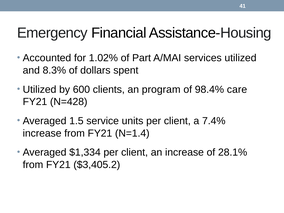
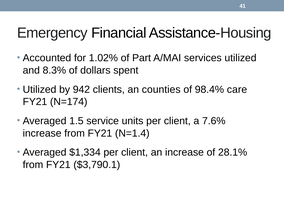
600: 600 -> 942 (81, 89)
program: program -> counties (161, 89)
N=428: N=428 -> N=174 (69, 102)
7.4%: 7.4% -> 7.6% (214, 121)
$3,405.2: $3,405.2 -> $3,790.1 (97, 165)
